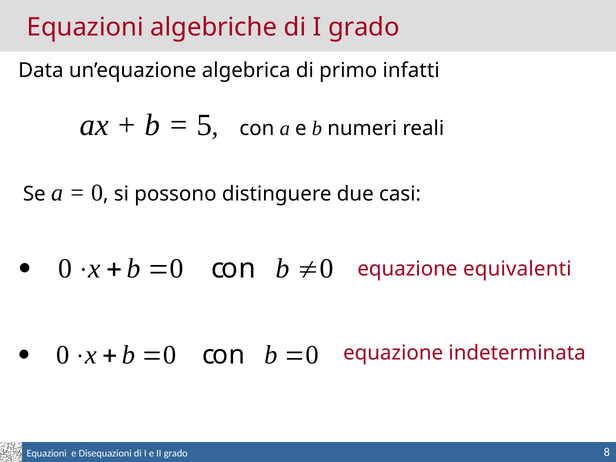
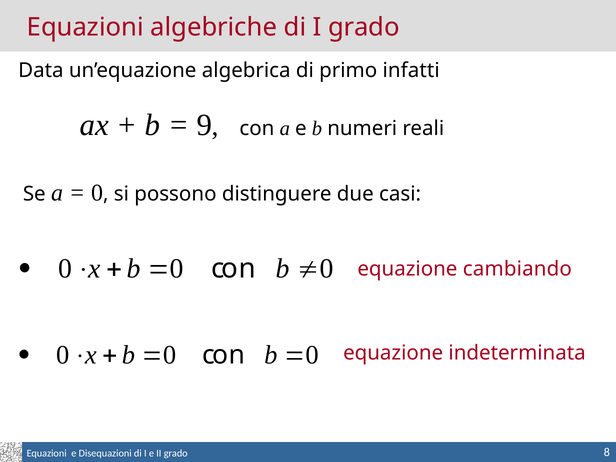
5: 5 -> 9 (204, 125)
equivalenti: equivalenti -> cambiando (517, 269)
